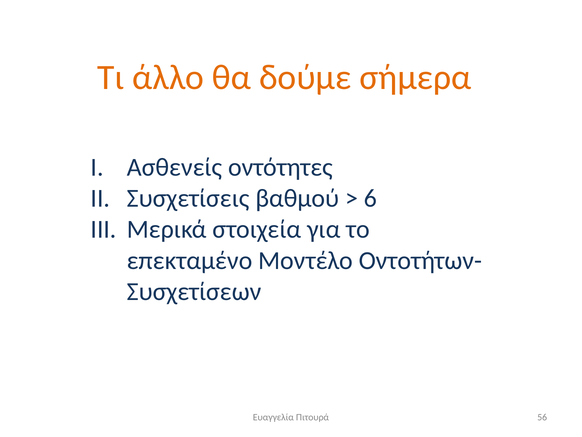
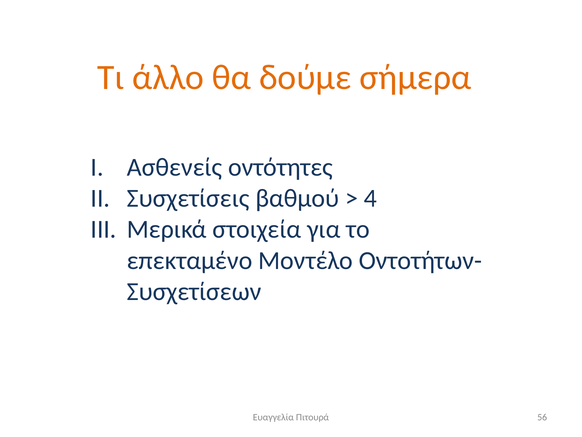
6: 6 -> 4 (370, 198)
